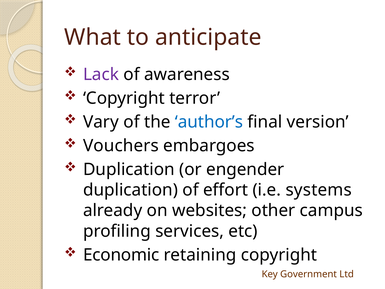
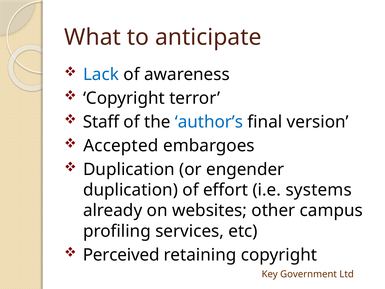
Lack colour: purple -> blue (101, 74)
Vary: Vary -> Staff (101, 122)
Vouchers: Vouchers -> Accepted (121, 146)
Economic: Economic -> Perceived (121, 255)
